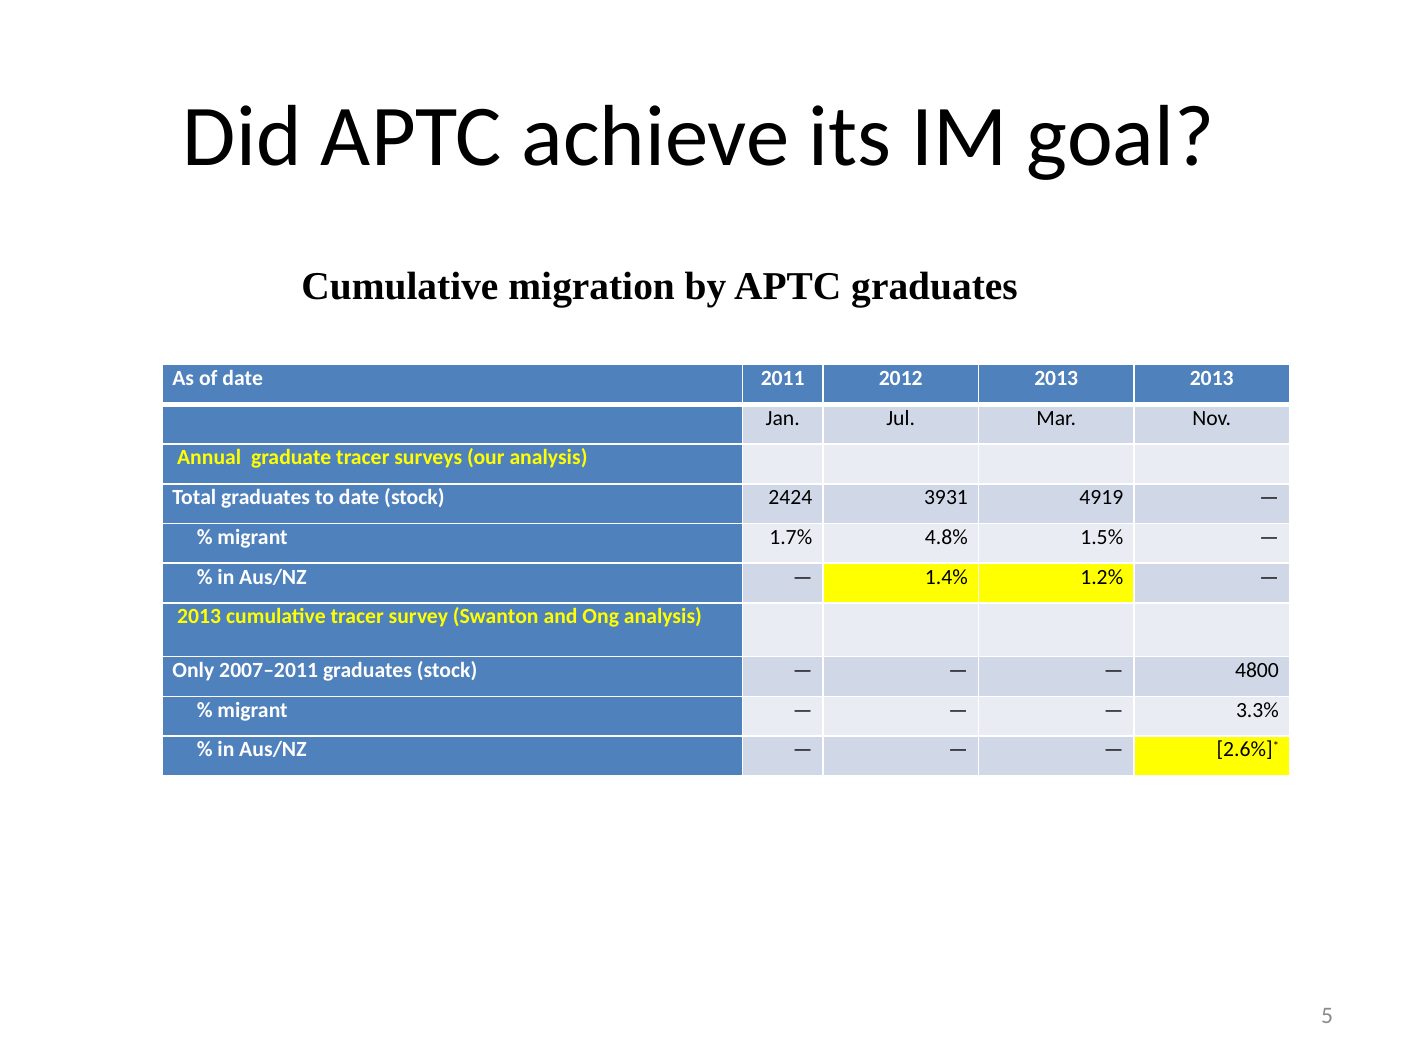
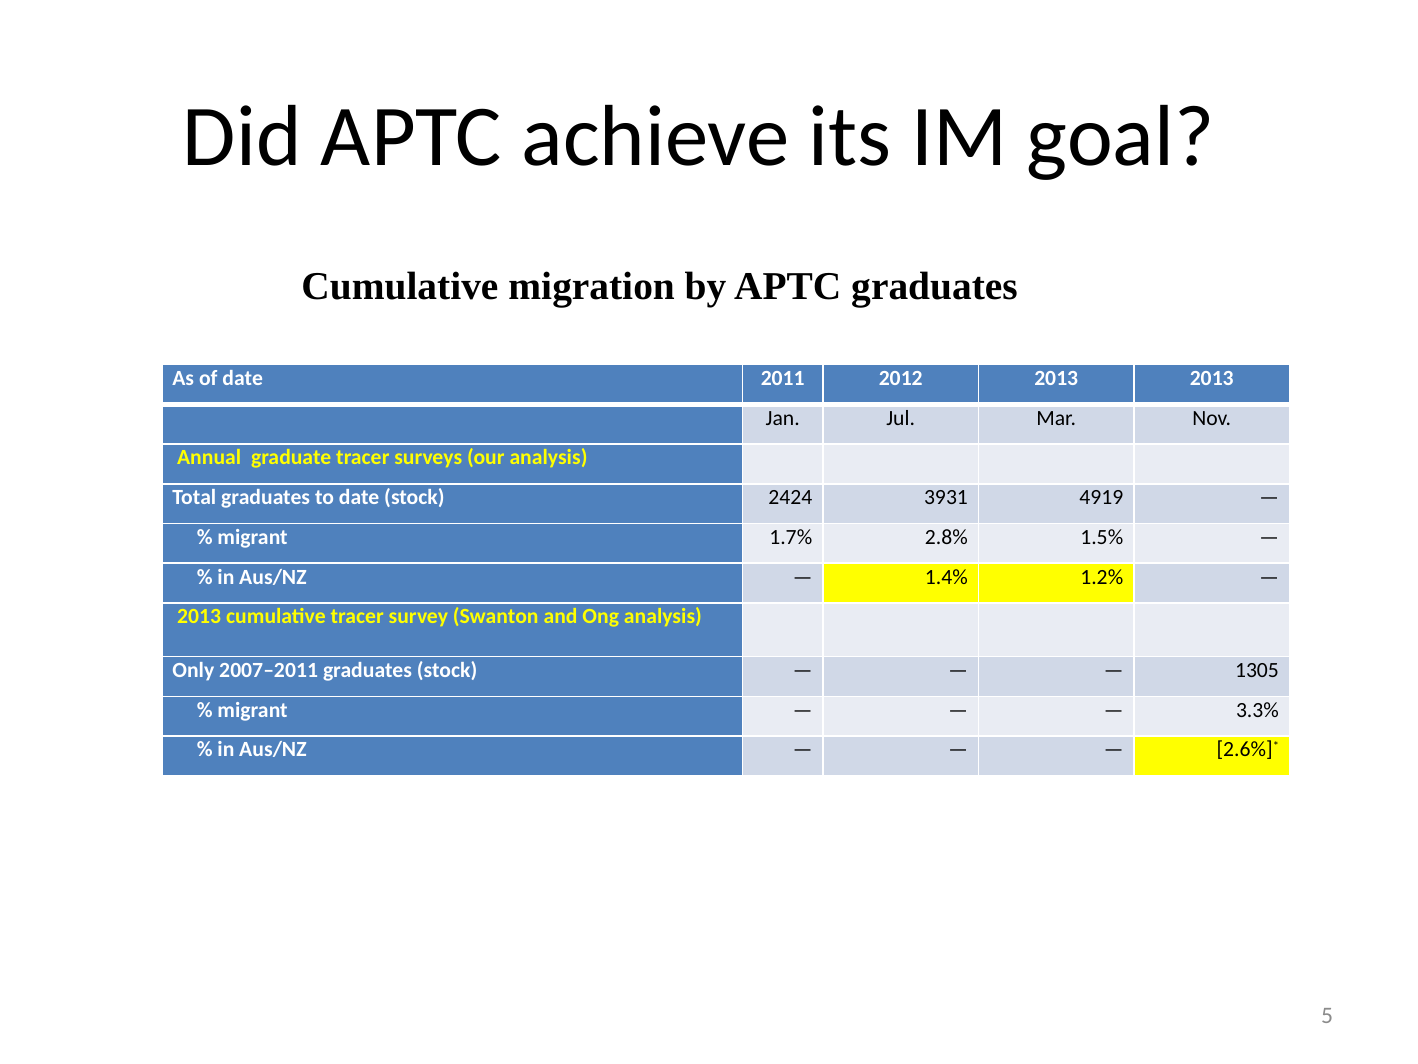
4.8%: 4.8% -> 2.8% (946, 537)
4800: 4800 -> 1305 (1257, 670)
